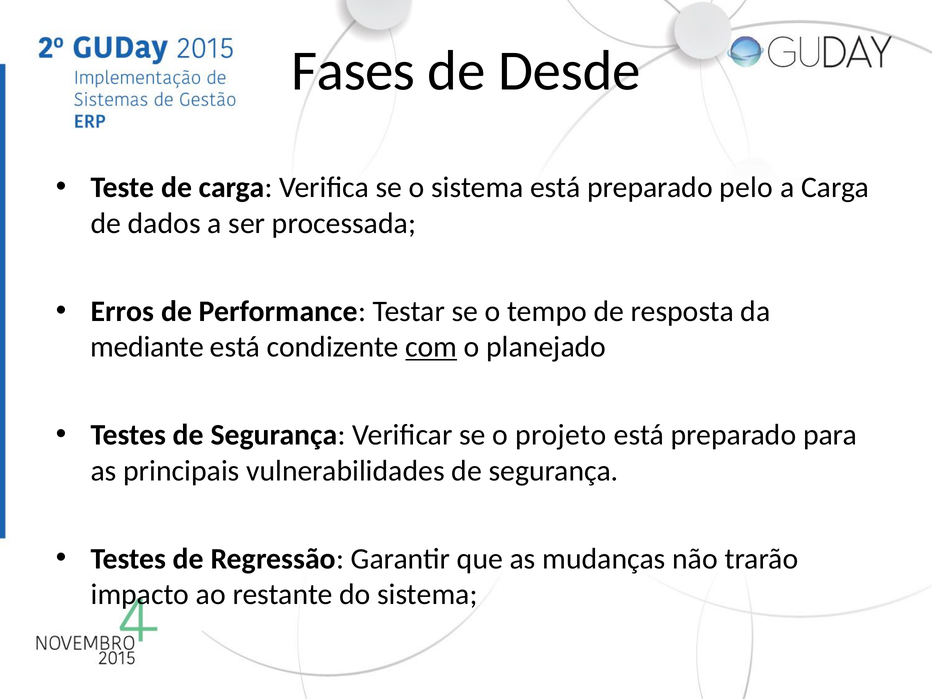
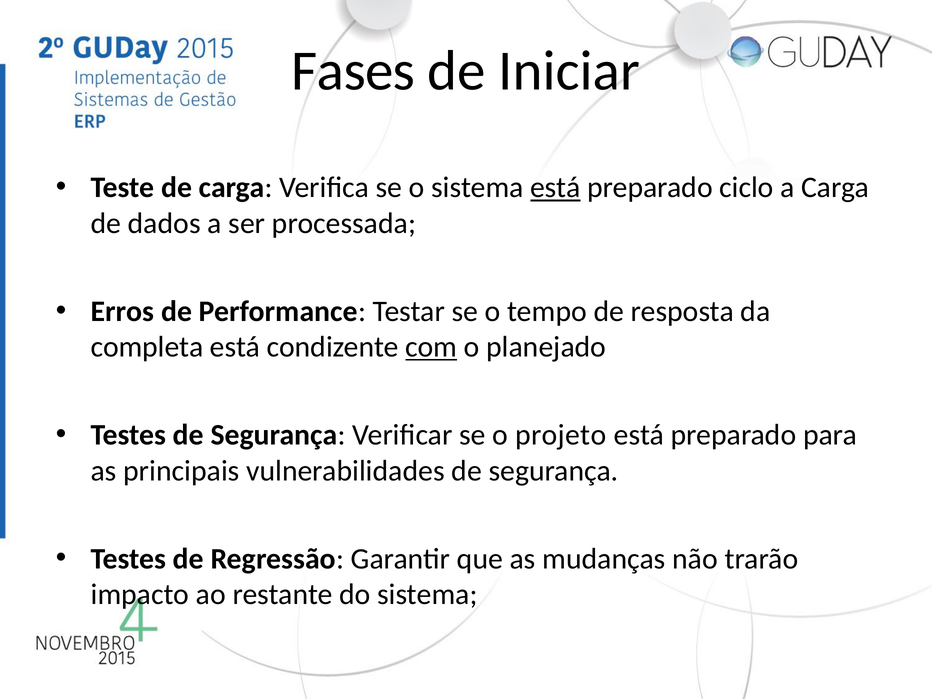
Desde: Desde -> Iniciar (569, 71)
está underline: none -> present (555, 188)
pelo: pelo -> ciclo (747, 188)
mediante: mediante -> completa (147, 347)
